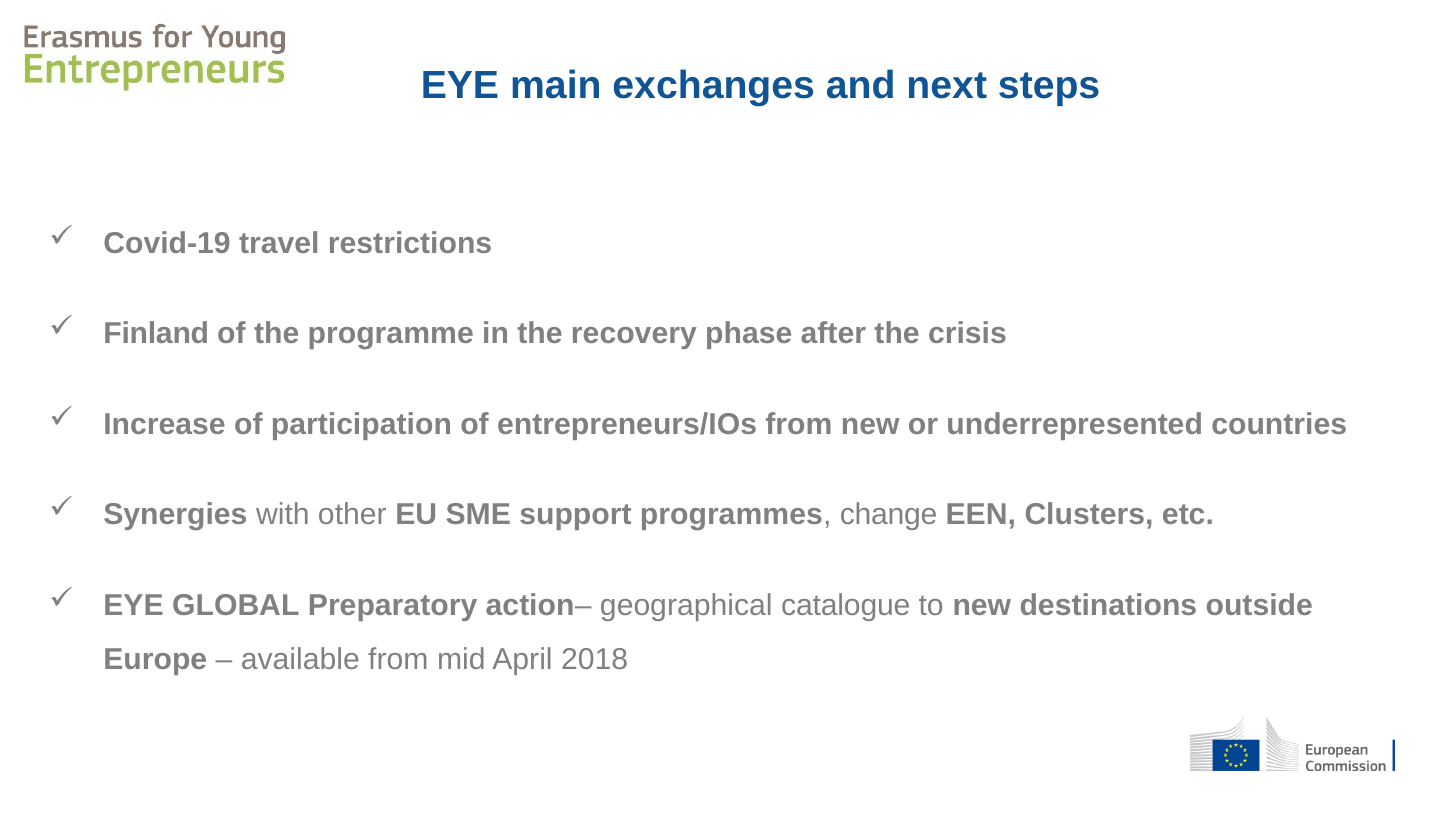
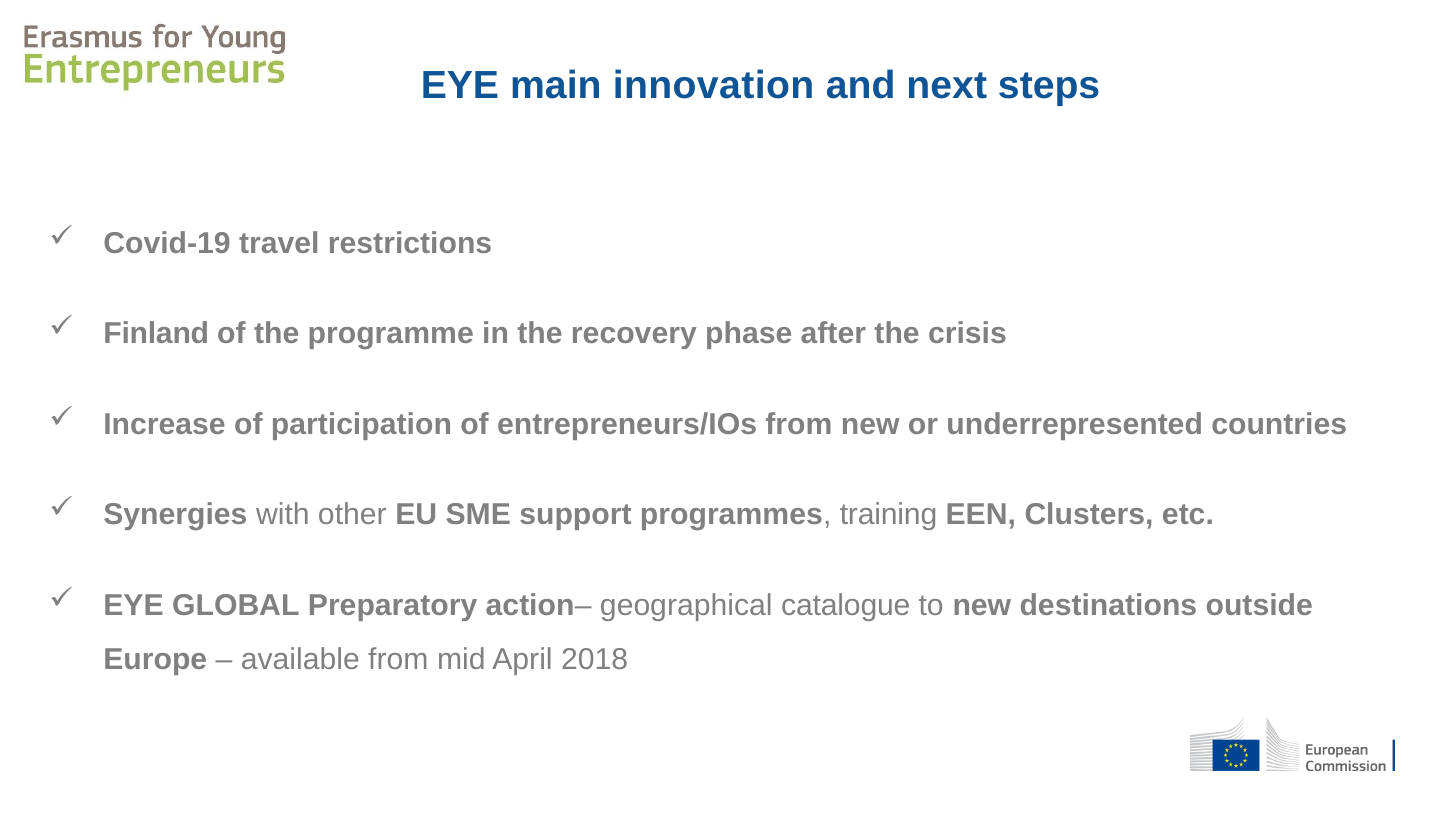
exchanges: exchanges -> innovation (714, 85)
change: change -> training (889, 515)
